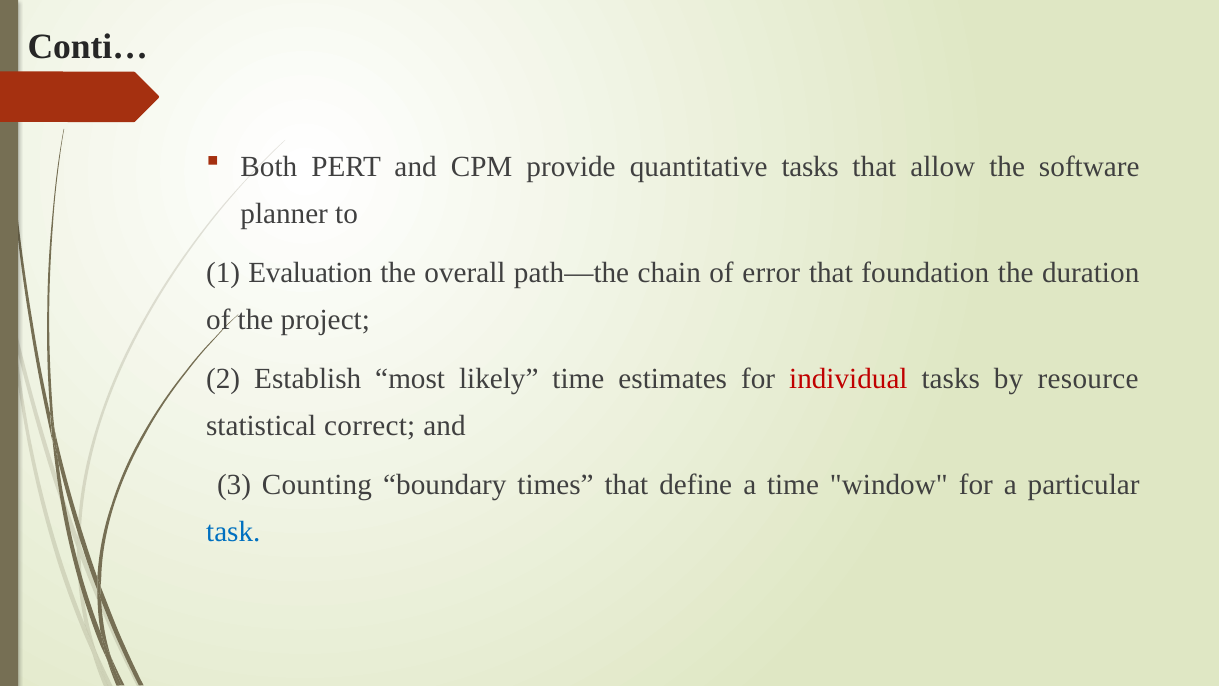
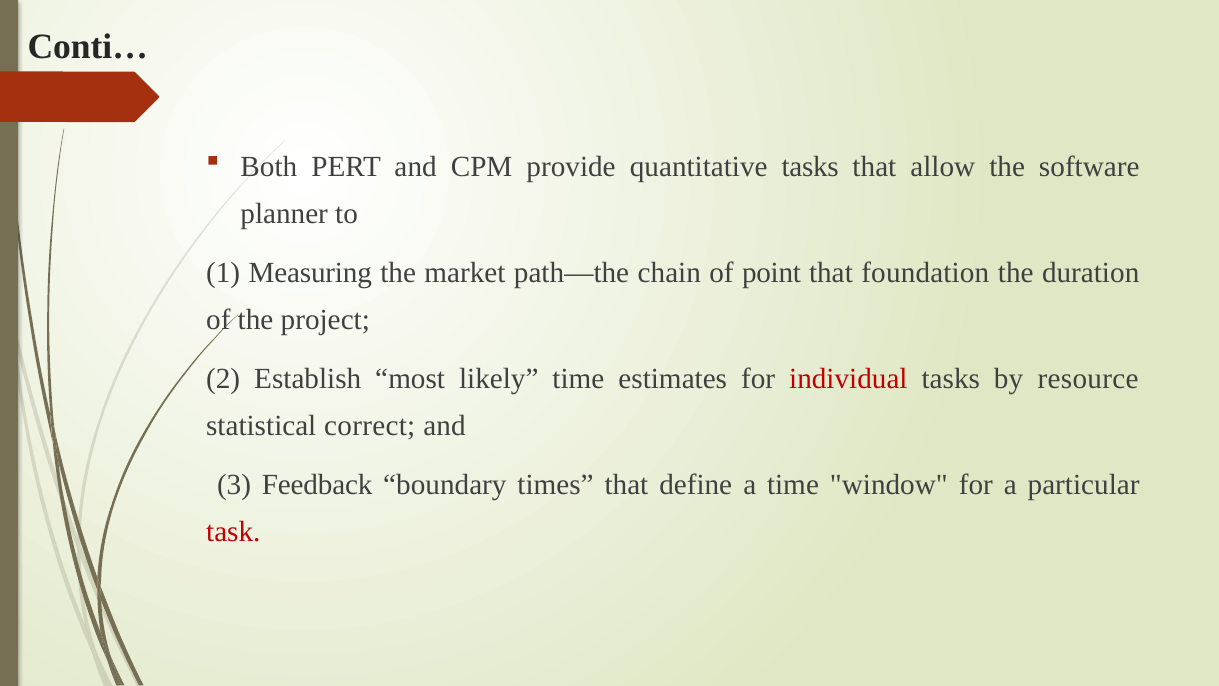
Evaluation: Evaluation -> Measuring (310, 272)
overall: overall -> market (465, 272)
error: error -> point (772, 272)
Counting: Counting -> Feedback (317, 484)
task colour: blue -> red (233, 531)
